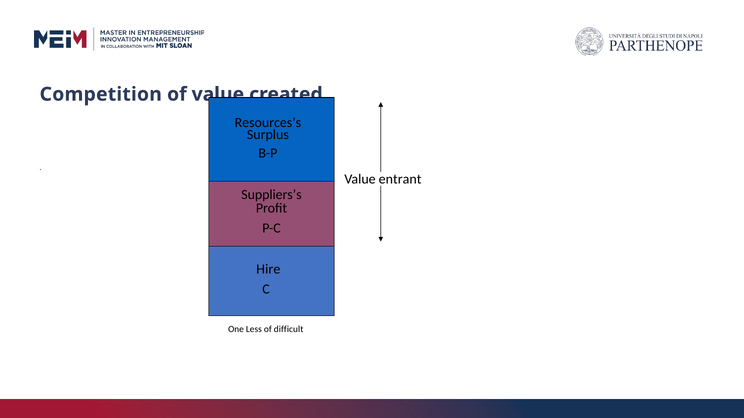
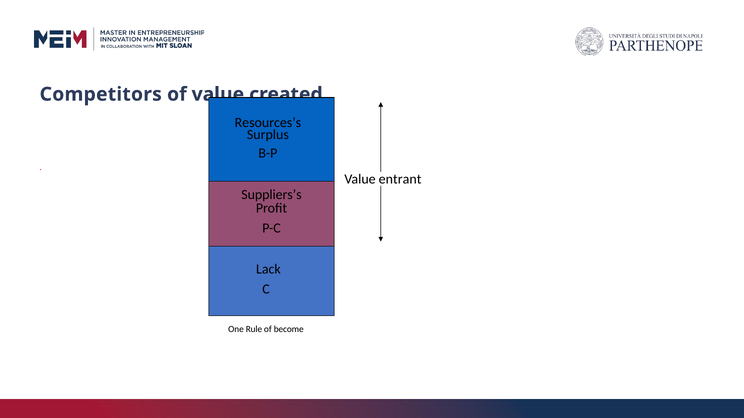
Competition: Competition -> Competitors (101, 94)
Hire: Hire -> Lack (268, 269)
Less: Less -> Rule (254, 330)
difficult: difficult -> become (289, 330)
